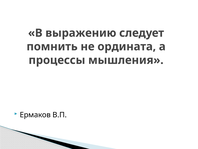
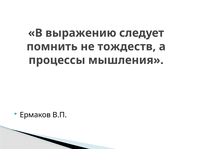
ордината: ордината -> тождеств (127, 46)
